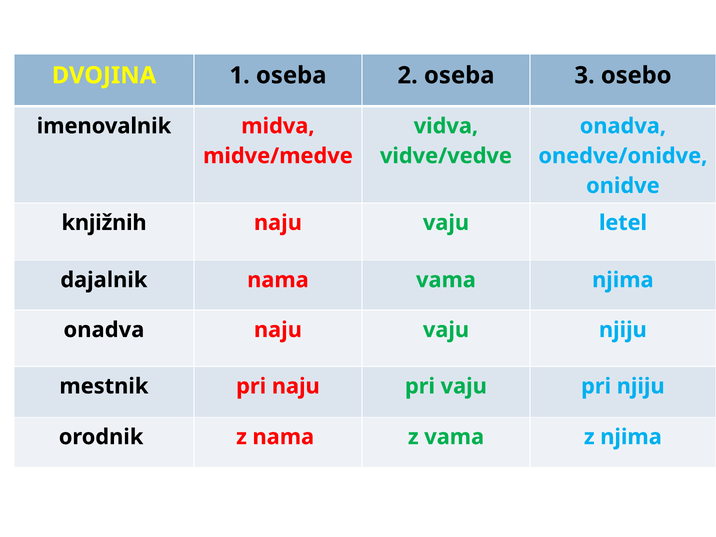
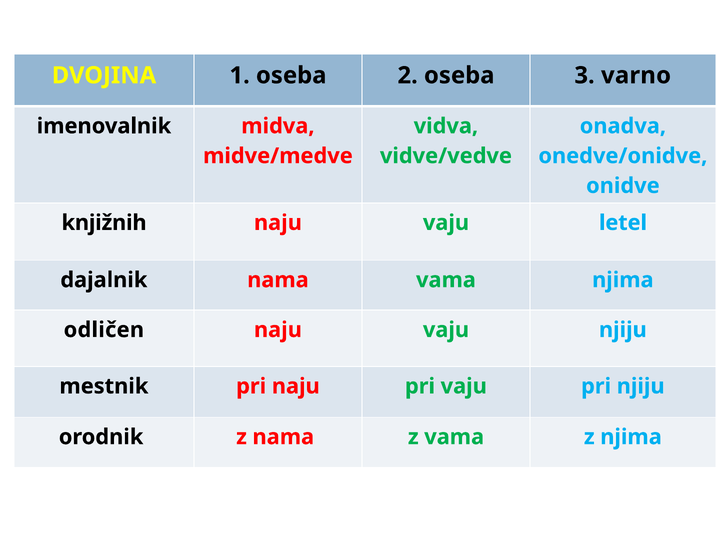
osebo: osebo -> varno (636, 75)
onadva: onadva -> odličen (104, 330)
